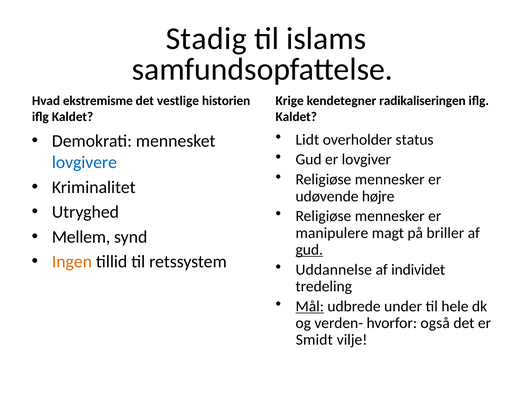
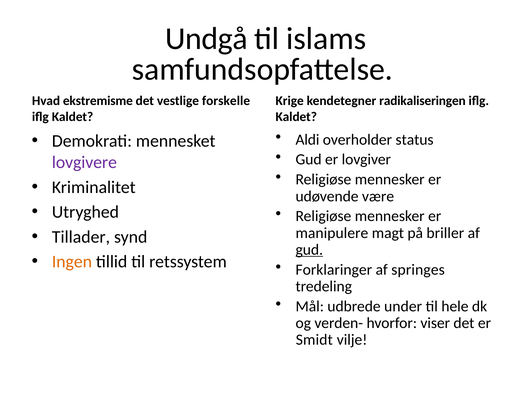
Stadig: Stadig -> Undgå (206, 39)
historien: historien -> forskelle (226, 101)
Lidt: Lidt -> Aldi (307, 140)
lovgivere colour: blue -> purple (84, 162)
højre: højre -> være (378, 196)
Mellem: Mellem -> Tillader (81, 237)
Uddannelse: Uddannelse -> Forklaringer (334, 270)
individet: individet -> springes (418, 270)
Mål underline: present -> none (310, 306)
også: også -> viser (435, 323)
